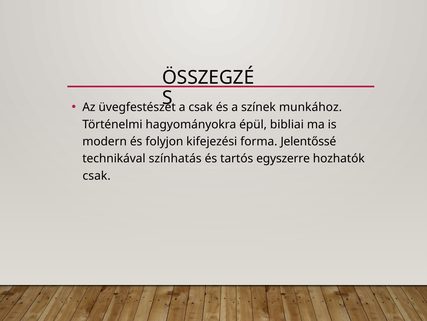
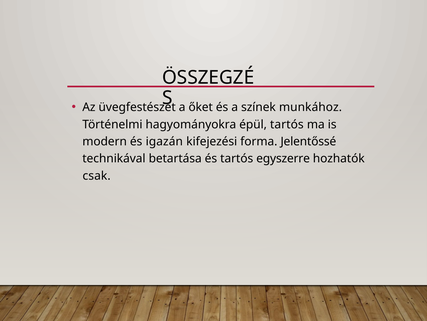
a csak: csak -> őket (201, 107)
épül bibliai: bibliai -> tartós (287, 124)
folyjon: folyjon -> igazán (164, 141)
színhatás: színhatás -> betartása (175, 158)
